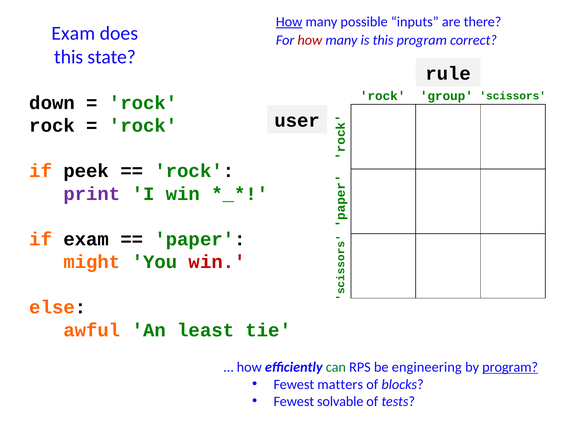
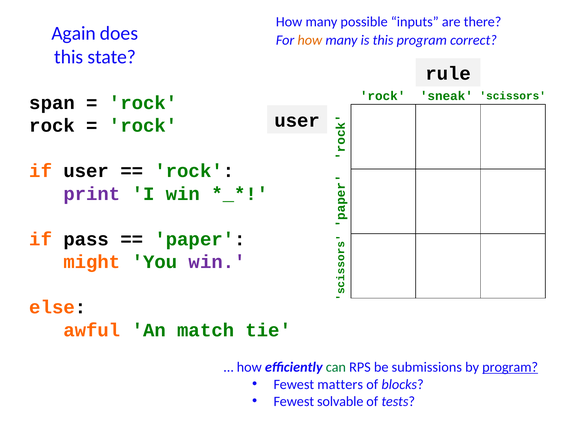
How underline: present -> none (289, 22)
Exam: Exam -> Again (74, 34)
how colour: red -> orange (310, 40)
group: group -> sneak (446, 96)
down: down -> span (52, 103)
if peek: peek -> user (86, 171)
if exam: exam -> pass (86, 240)
win colour: red -> purple (217, 262)
least: least -> match (206, 331)
engineering: engineering -> submissions (427, 368)
